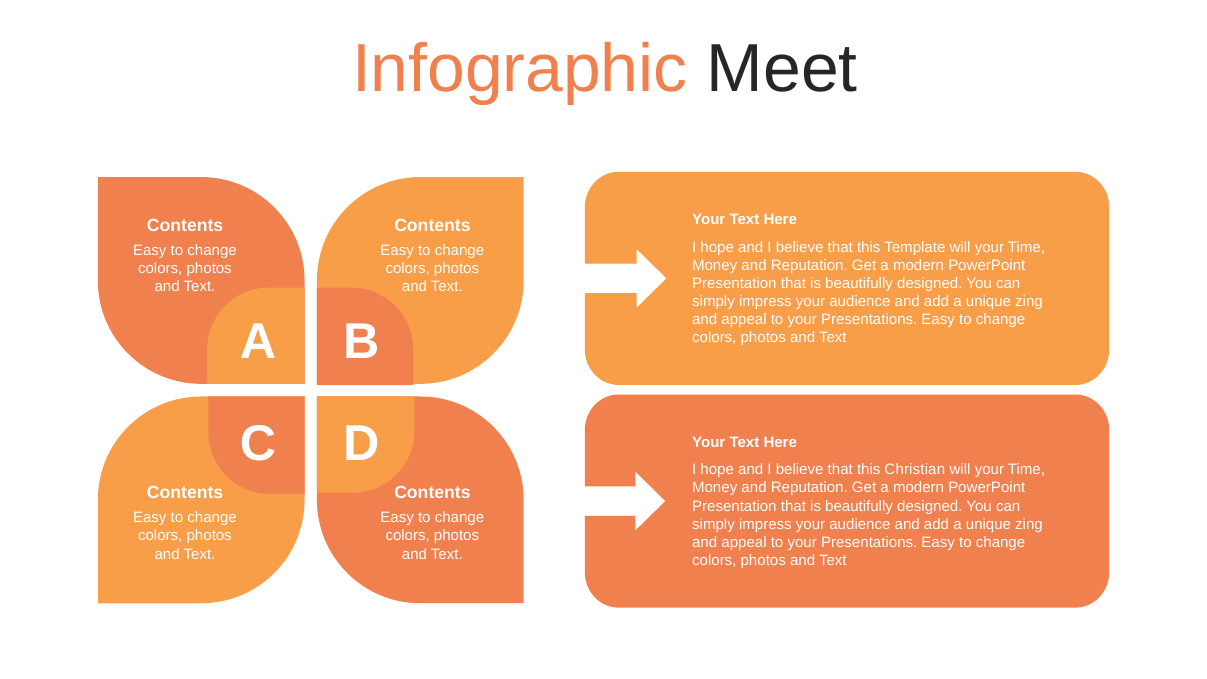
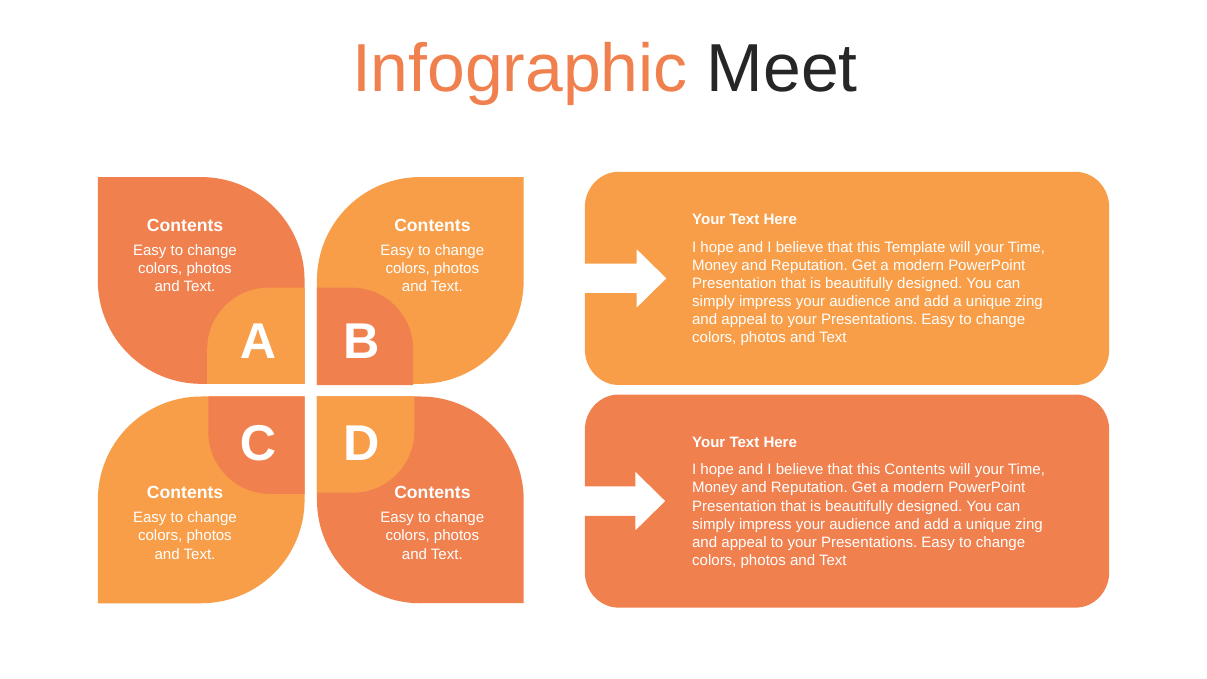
this Christian: Christian -> Contents (915, 470)
